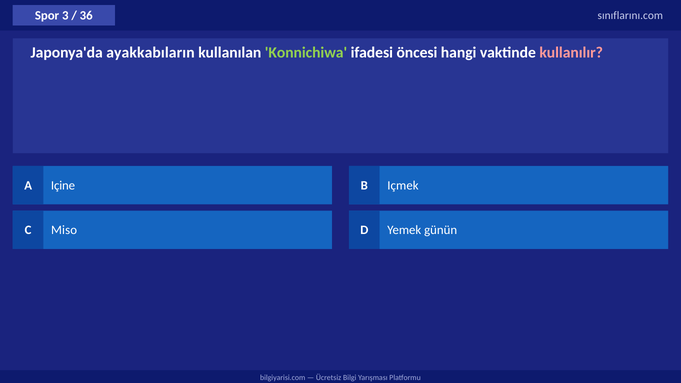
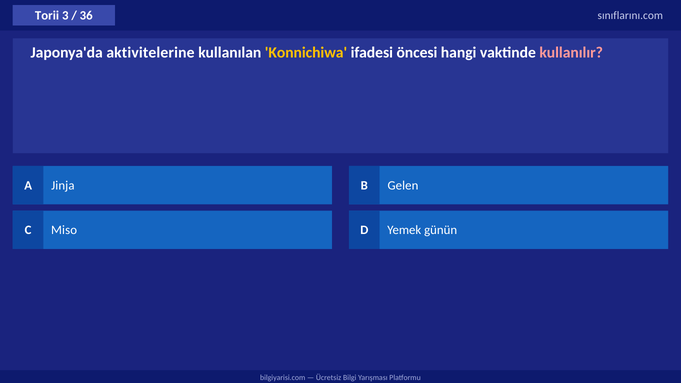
Spor: Spor -> Torii (47, 16)
ayakkabıların: ayakkabıların -> aktivitelerine (150, 52)
Konnichiwa colour: light green -> yellow (306, 52)
Içine: Içine -> Jinja (63, 185)
Içmek: Içmek -> Gelen (403, 185)
